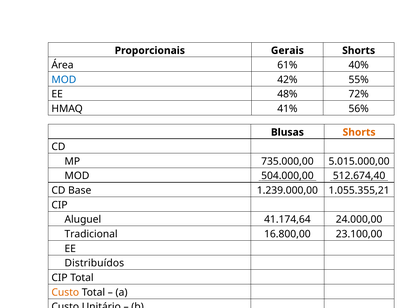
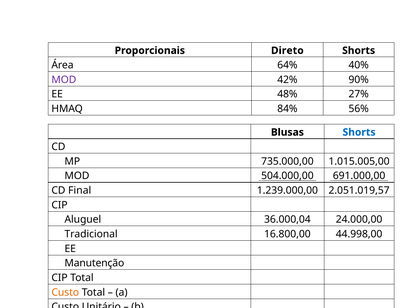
Gerais: Gerais -> Direto (287, 51)
61%: 61% -> 64% (287, 65)
MOD colour: blue -> purple (64, 80)
55%: 55% -> 90% (359, 80)
72%: 72% -> 27% (359, 94)
41%: 41% -> 84% (287, 109)
Shorts colour: orange -> blue (359, 132)
5.015.000,00: 5.015.000,00 -> 1.015.005,00 (359, 161)
512.674,40: 512.674,40 -> 691.000,00 (359, 176)
Base: Base -> Final (80, 191)
1.055.355,21: 1.055.355,21 -> 2.051.019,57 (359, 191)
41.174,64: 41.174,64 -> 36.000,04 (287, 220)
23.100,00: 23.100,00 -> 44.998,00 (359, 234)
Distribuídos: Distribuídos -> Manutenção (94, 263)
